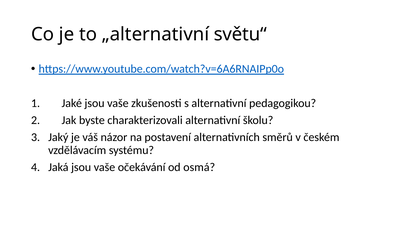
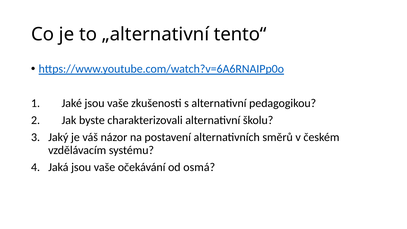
světu“: světu“ -> tento“ (240, 34)
